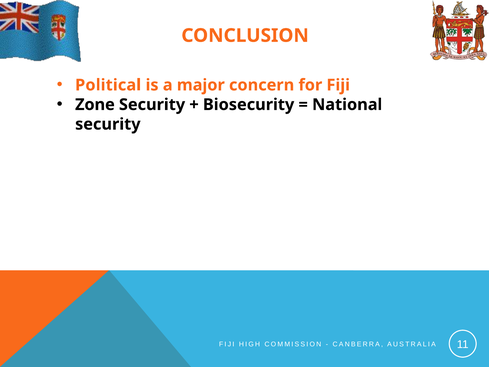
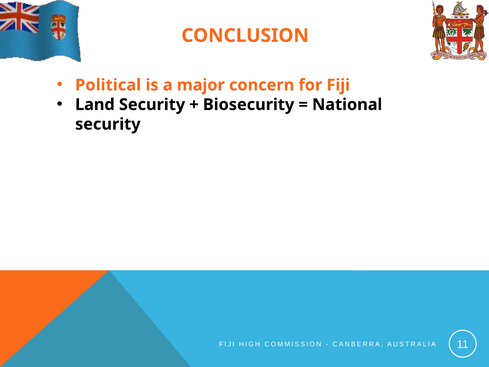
Zone: Zone -> Land (95, 105)
